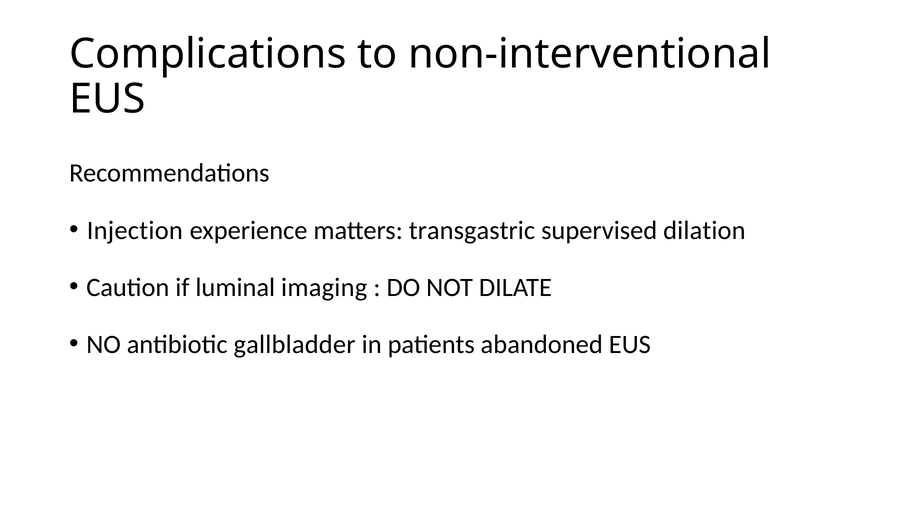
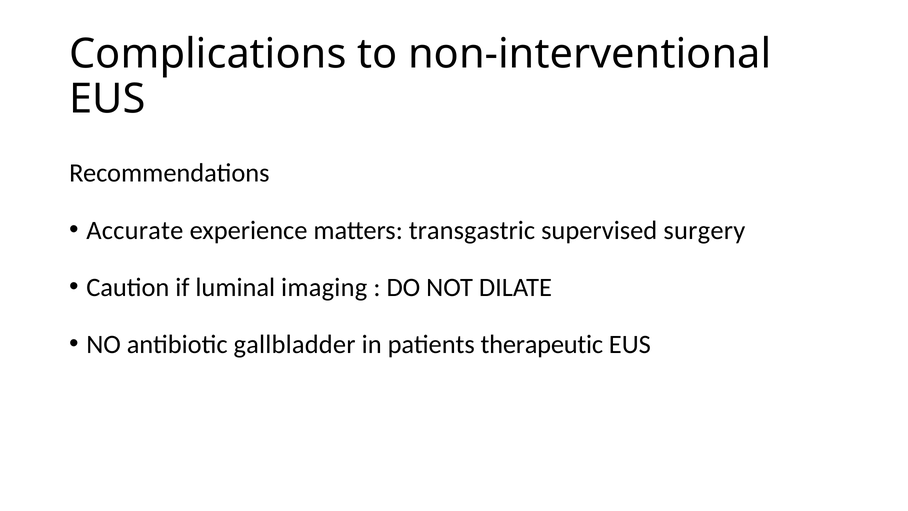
Injection: Injection -> Accurate (135, 230)
dilation: dilation -> surgery (704, 230)
abandoned: abandoned -> therapeutic (542, 344)
